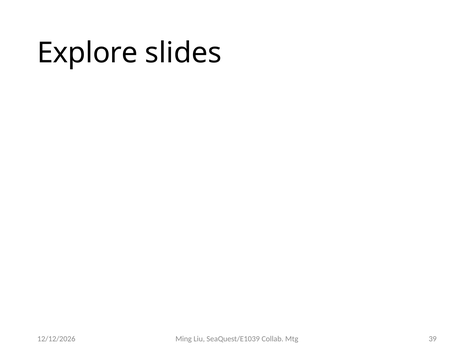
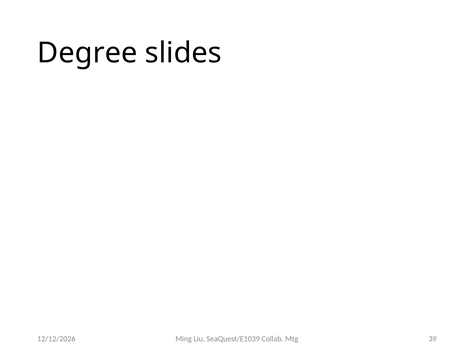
Explore: Explore -> Degree (87, 53)
